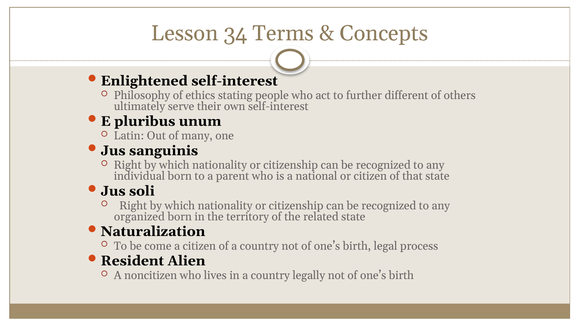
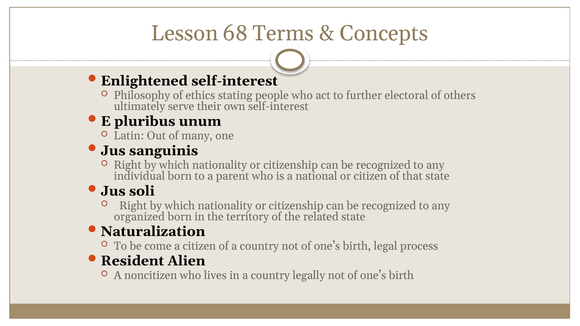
34: 34 -> 68 (235, 33)
different: different -> electoral (406, 95)
